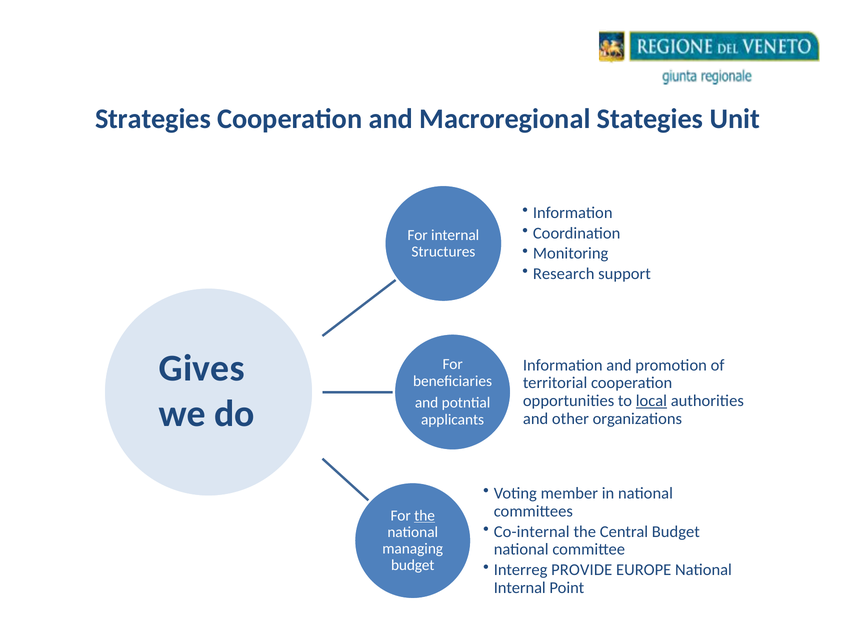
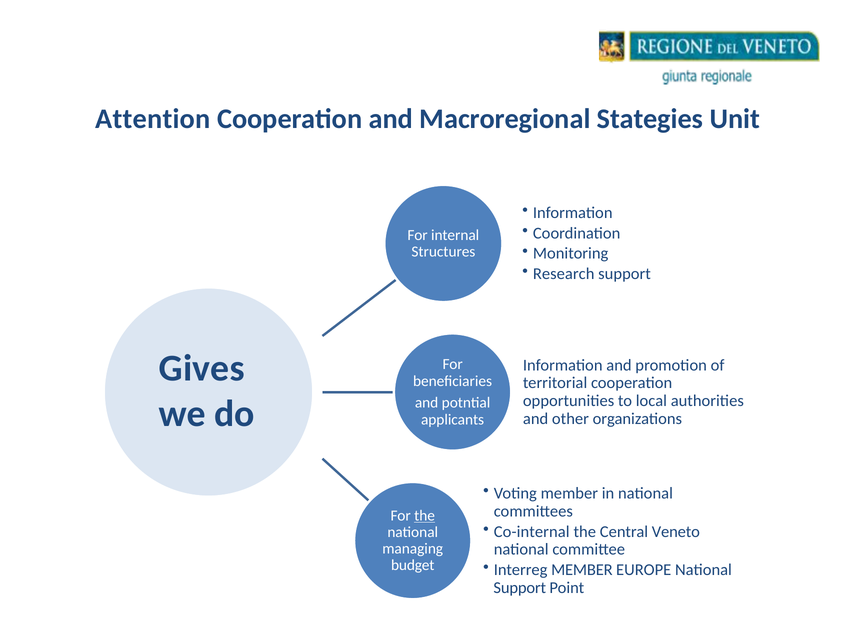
Strategies: Strategies -> Attention (153, 119)
local underline: present -> none (651, 401)
Central Budget: Budget -> Veneto (676, 532)
Interreg PROVIDE: PROVIDE -> MEMBER (582, 570)
Internal: Internal -> Support (520, 588)
